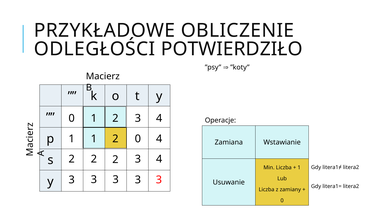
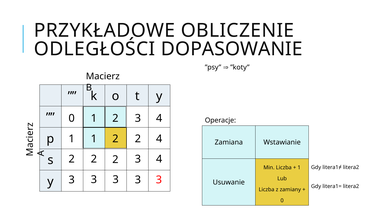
POTWIERDZIŁO: POTWIERDZIŁO -> DOPASOWANIE (232, 49)
2 0: 0 -> 2 (138, 139)
